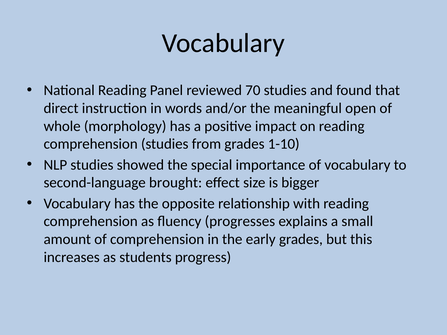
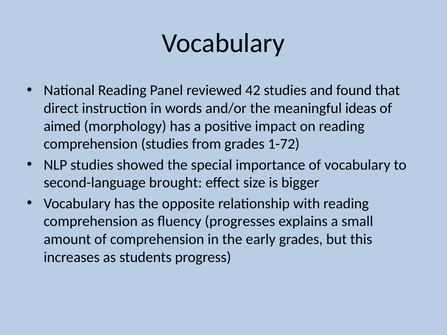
70: 70 -> 42 (253, 90)
open: open -> ideas (361, 108)
whole: whole -> aimed (62, 126)
1-10: 1-10 -> 1-72 (284, 144)
